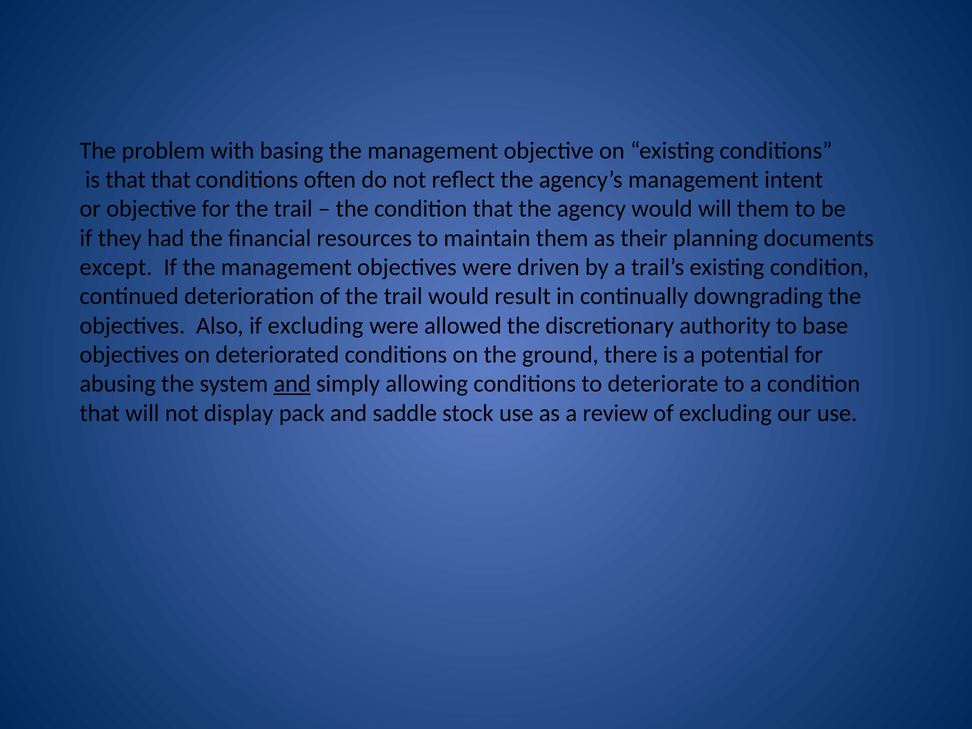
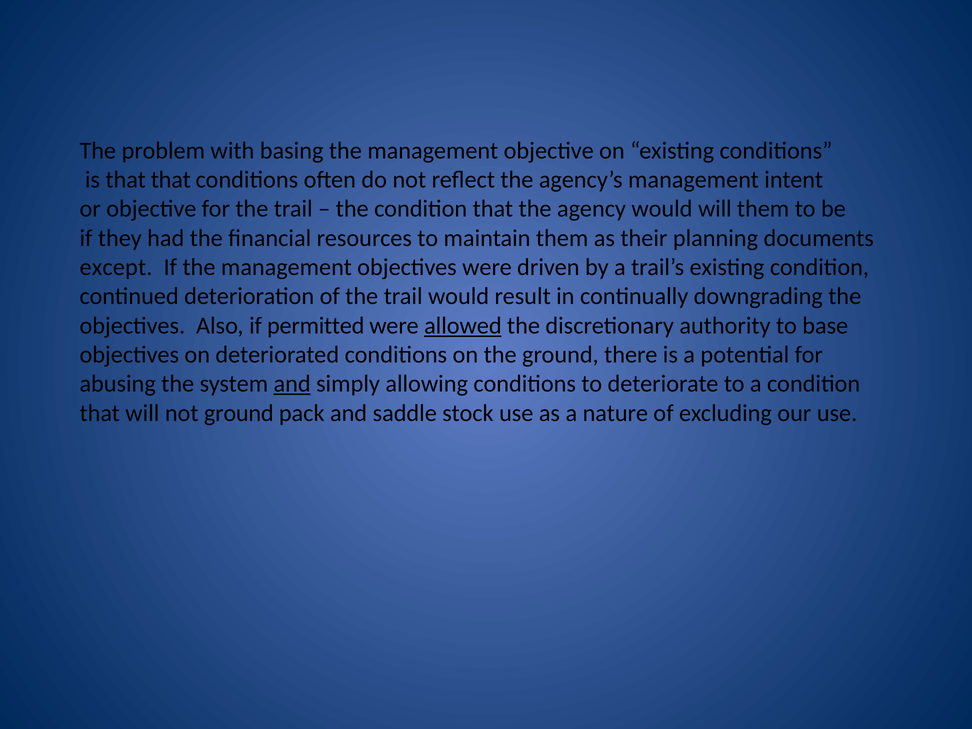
if excluding: excluding -> permitted (316, 326)
allowed underline: none -> present (463, 326)
not display: display -> ground (239, 413)
review: review -> nature (615, 413)
